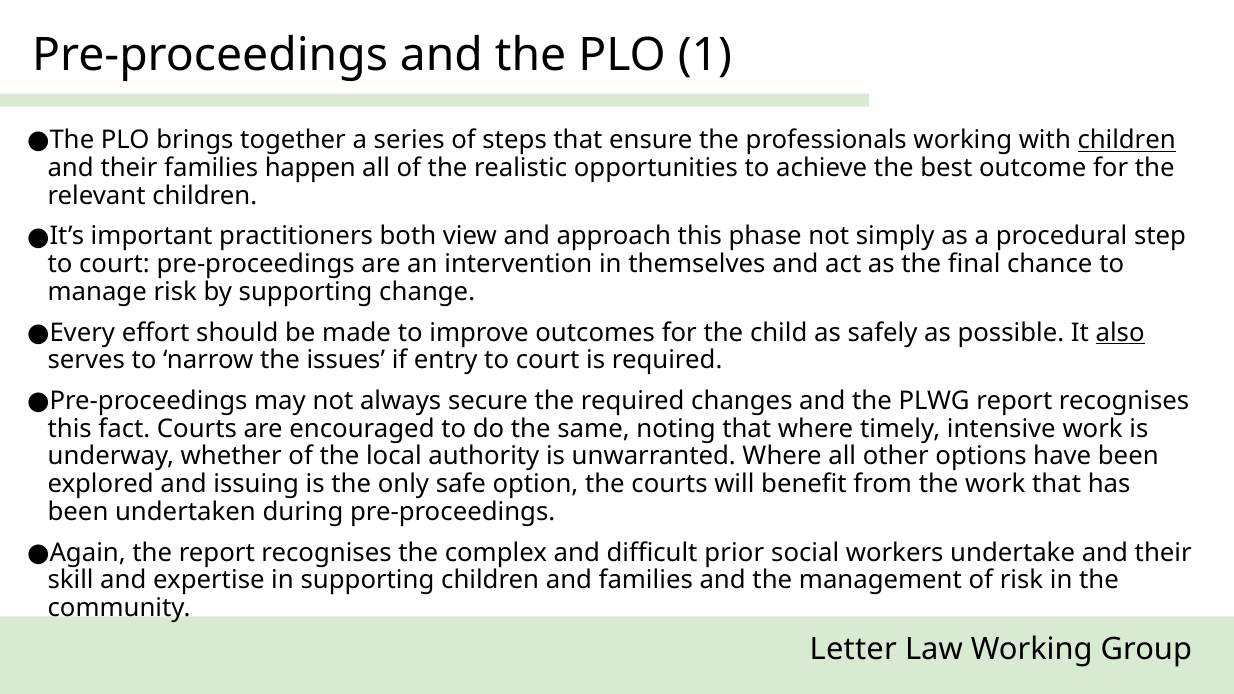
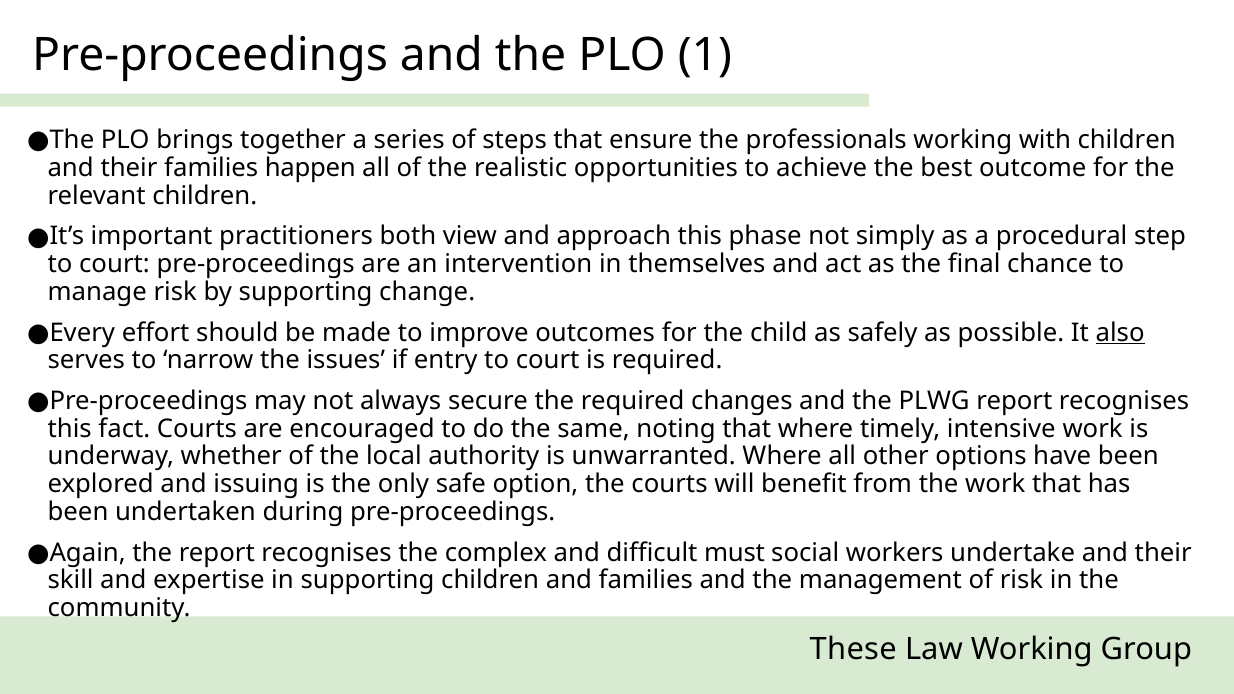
children underline: present -> none (1127, 140)
prior: prior -> must (734, 553)
Letter: Letter -> These (853, 650)
